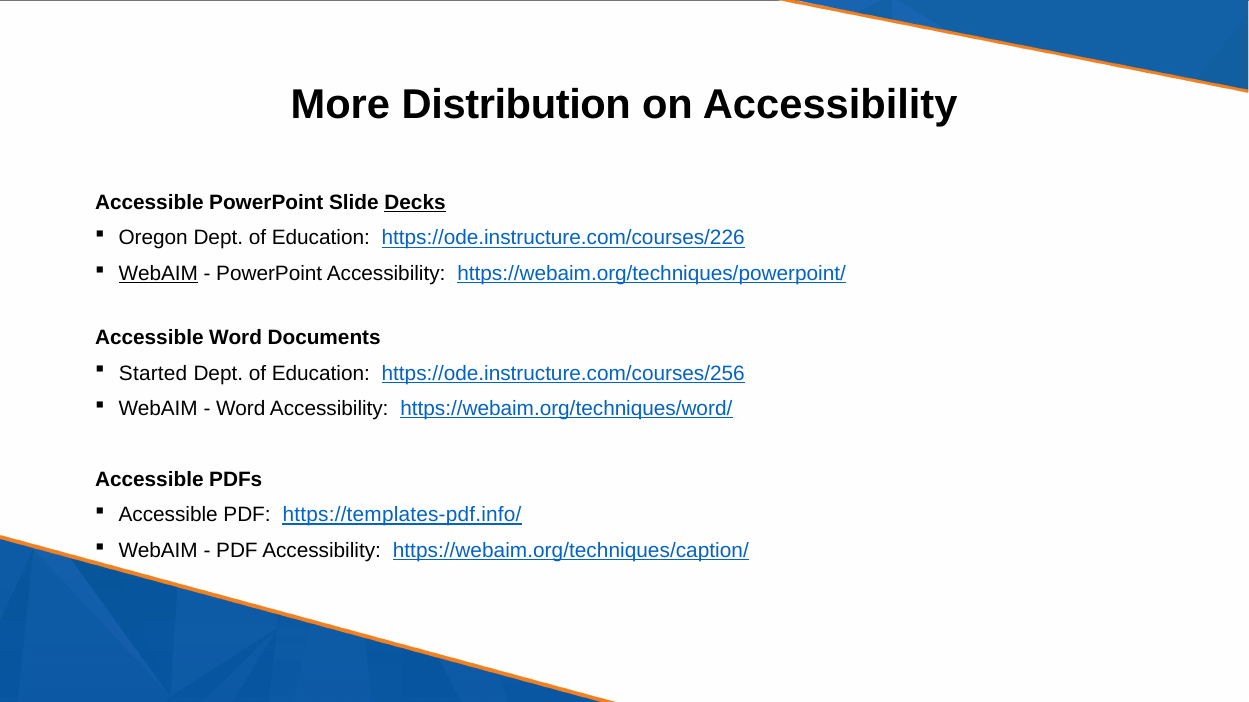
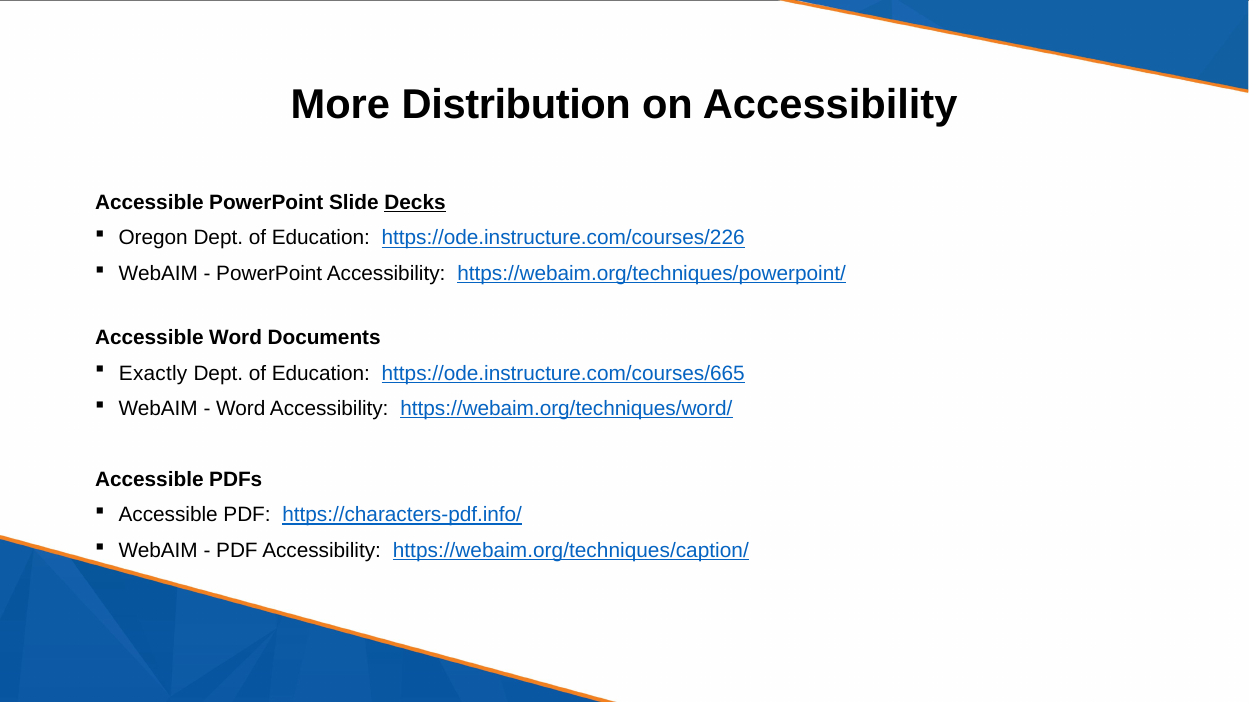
WebAIM underline: present -> none (158, 274)
Started: Started -> Exactly (153, 373)
https://ode.instructure.com/courses/256: https://ode.instructure.com/courses/256 -> https://ode.instructure.com/courses/665 (563, 373)
https://templates-pdf.info/: https://templates-pdf.info/ -> https://characters-pdf.info/ (402, 515)
